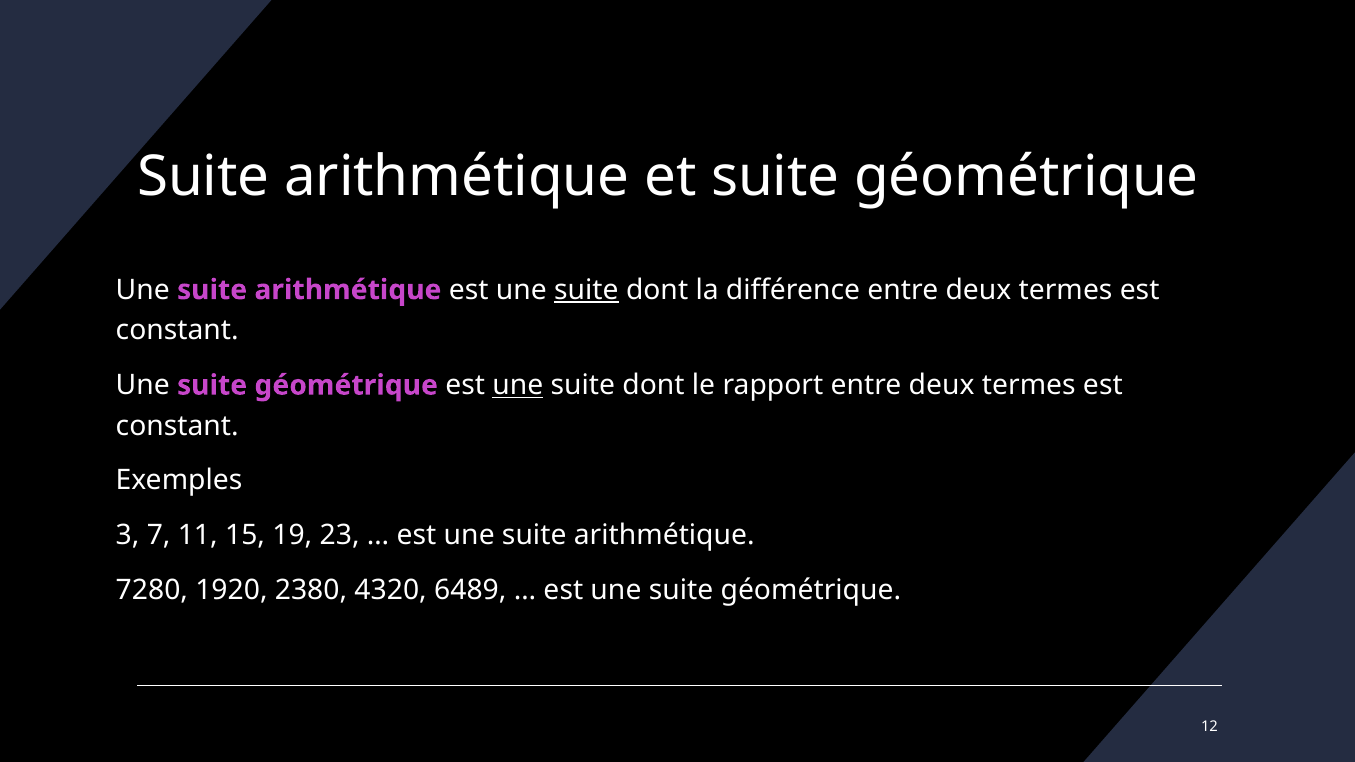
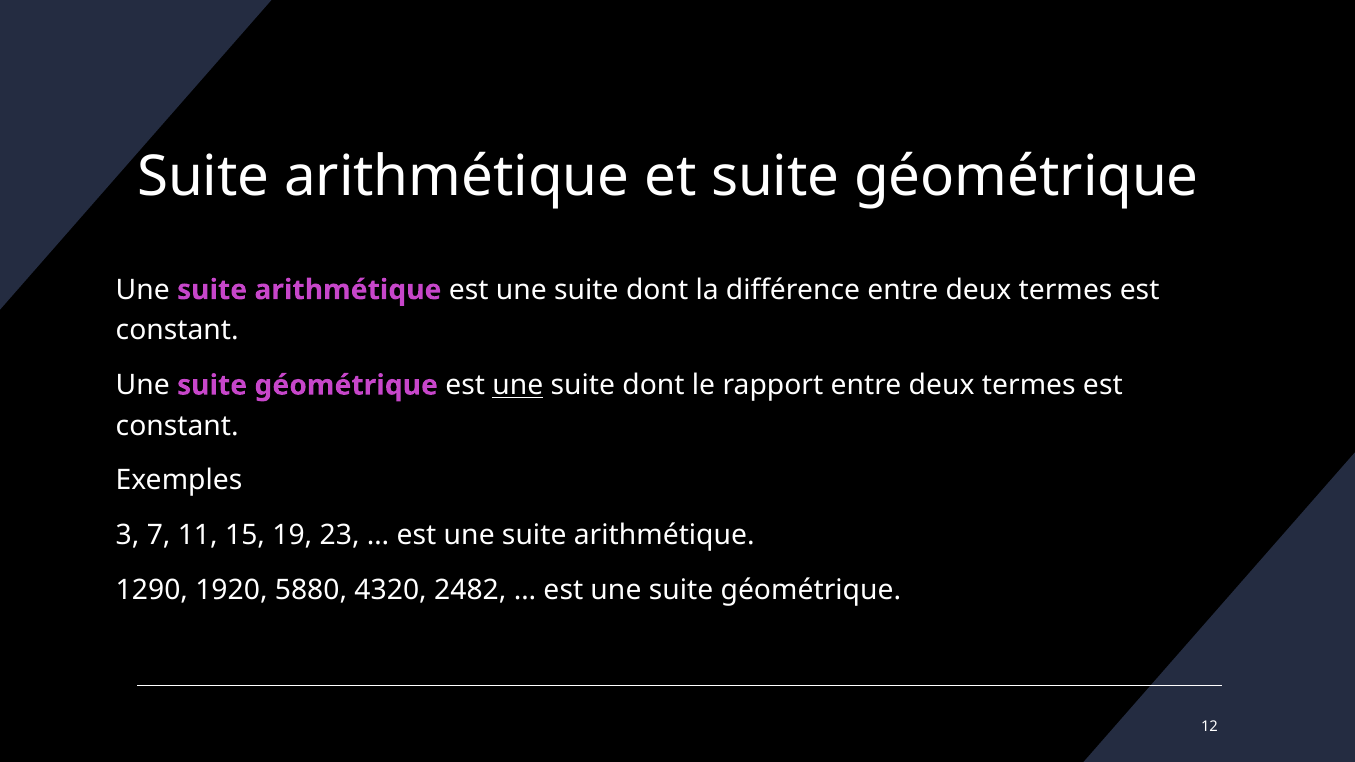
suite underline: present -> none (586, 290)
7280: 7280 -> 1290 (152, 590)
2380: 2380 -> 5880 (311, 590)
6489: 6489 -> 2482 (470, 590)
